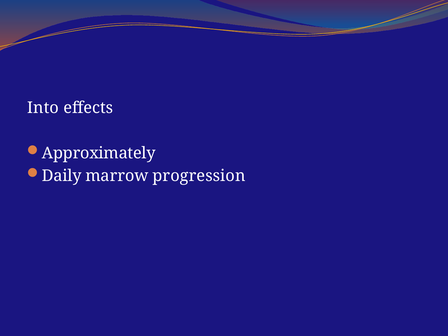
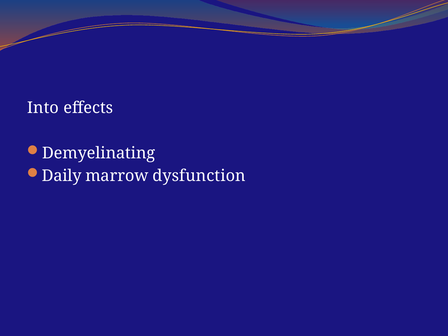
Approximately: Approximately -> Demyelinating (99, 153)
progression: progression -> dysfunction (199, 176)
